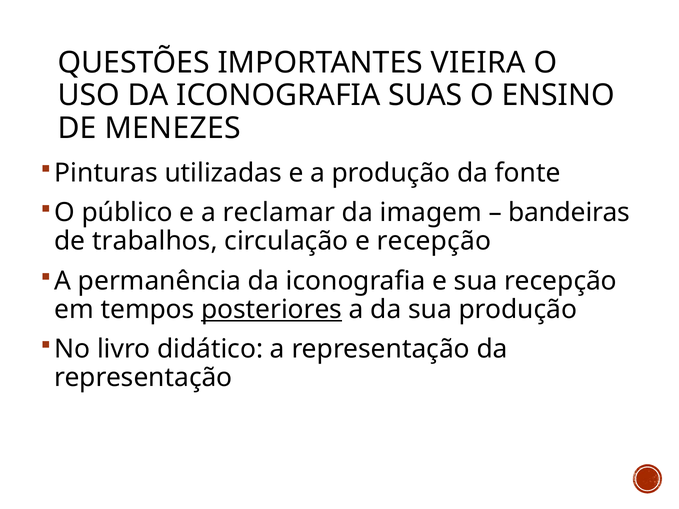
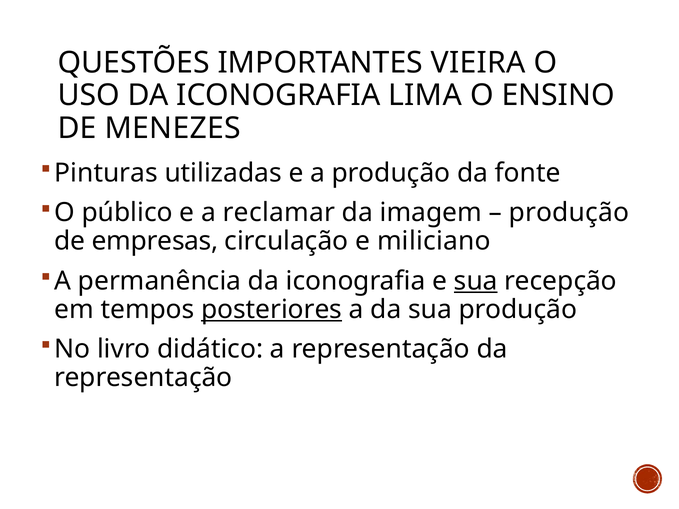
SUAS: SUAS -> LIMA (425, 96)
bandeiras: bandeiras -> produção (569, 213)
trabalhos: trabalhos -> empresas (155, 241)
e recepção: recepção -> miliciano (434, 241)
sua underline: none -> present (476, 281)
